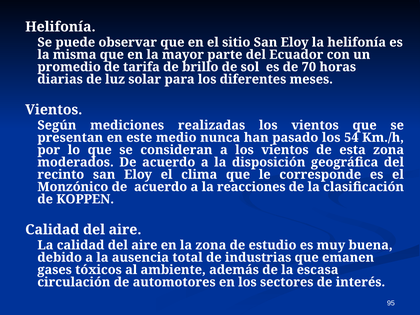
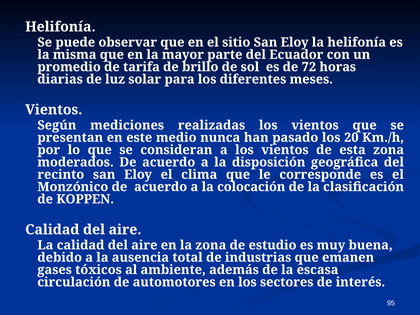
70: 70 -> 72 (309, 67)
54: 54 -> 20 (351, 138)
reacciones: reacciones -> colocación (251, 187)
